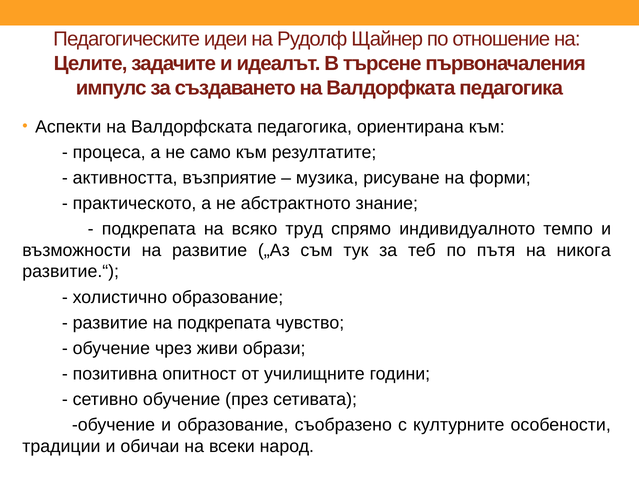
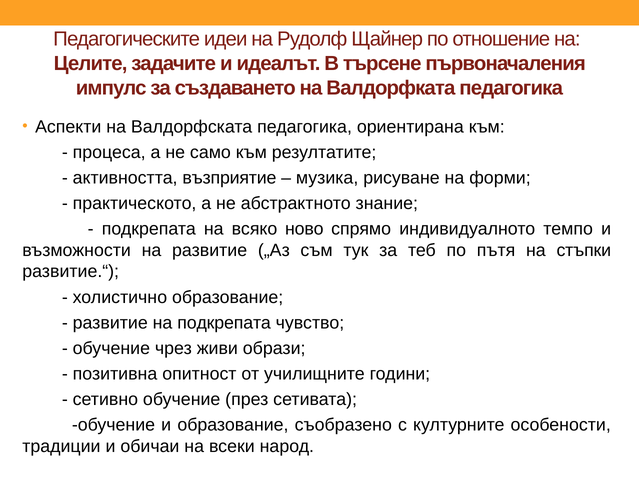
труд: труд -> ново (304, 229)
никога: никога -> стъпки (584, 250)
